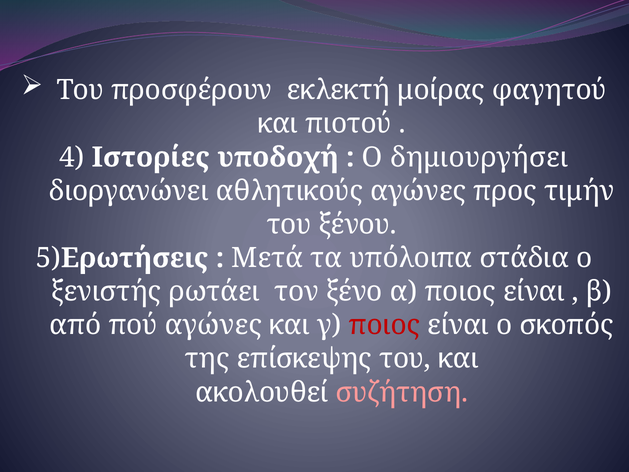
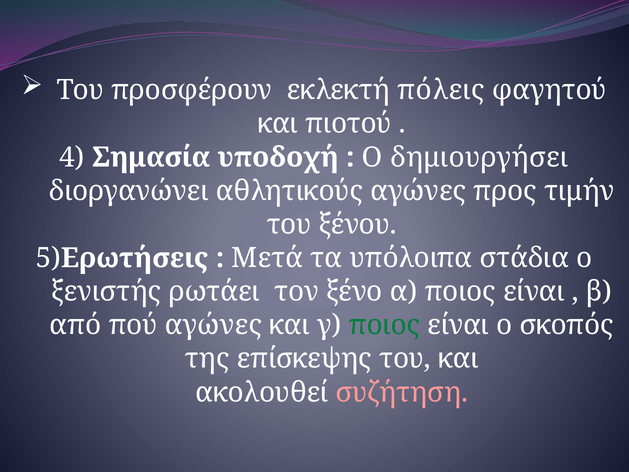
μοίρας: μοίρας -> πόλεις (441, 90)
Ιστορίες: Ιστορίες -> Σημασία (151, 157)
ποιος colour: red -> green (385, 325)
